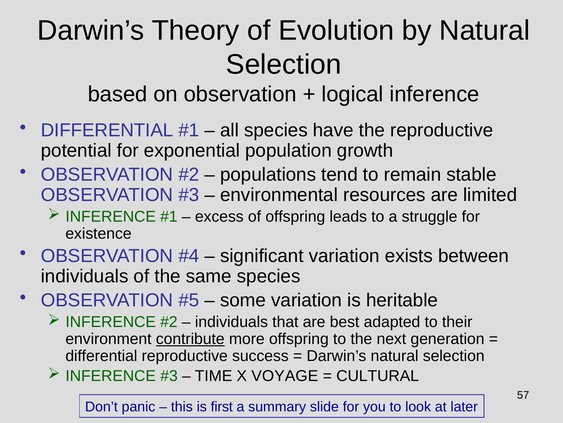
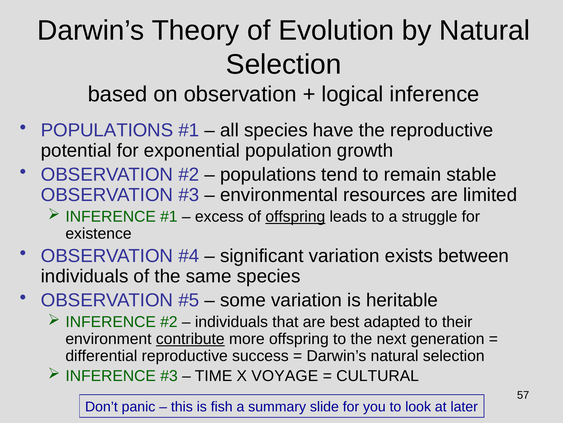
DIFFERENTIAL: DIFFERENTIAL -> POPULATIONS (107, 130)
offspring underline: none -> present (295, 216)
first: first -> fish (222, 406)
